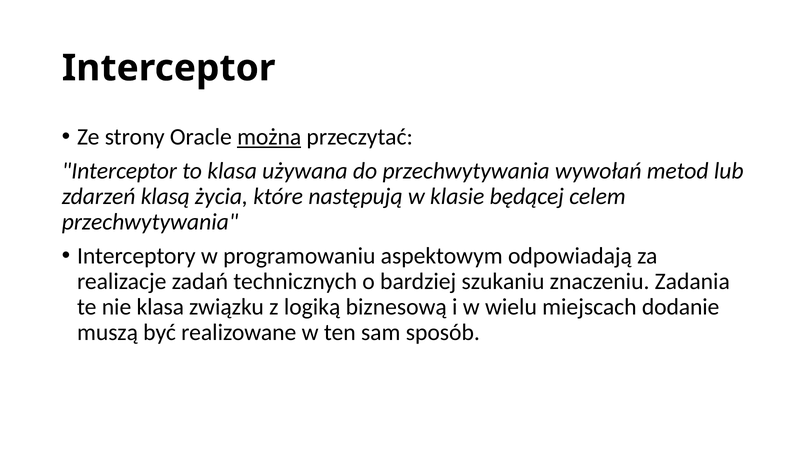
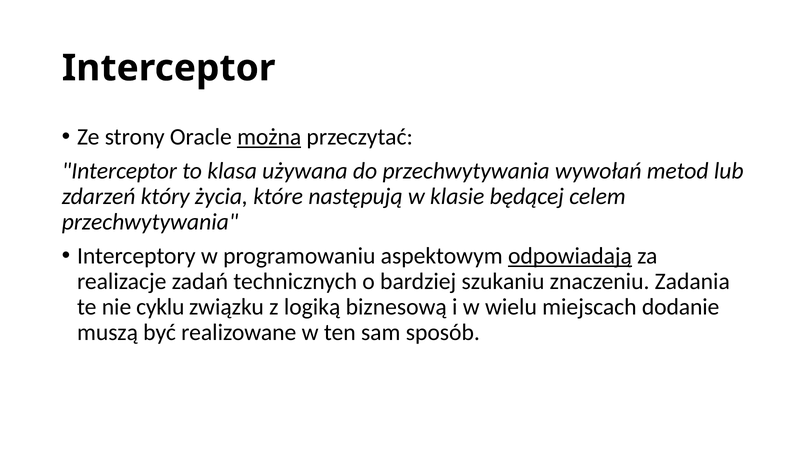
klasą: klasą -> który (165, 197)
odpowiadają underline: none -> present (570, 256)
nie klasa: klasa -> cyklu (160, 307)
